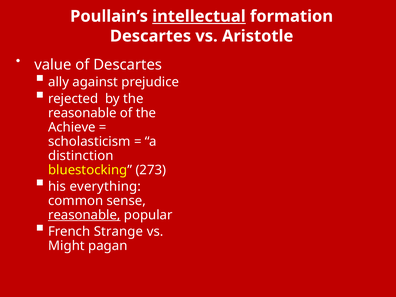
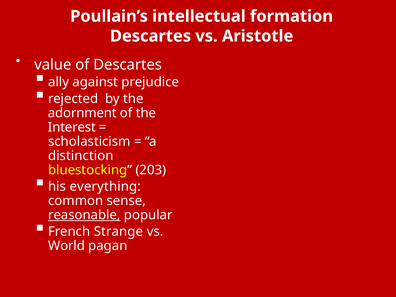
intellectual underline: present -> none (199, 16)
reasonable: reasonable -> adornment (82, 113)
Achieve: Achieve -> Interest (72, 127)
273: 273 -> 203 (151, 170)
Might: Might -> World (67, 246)
